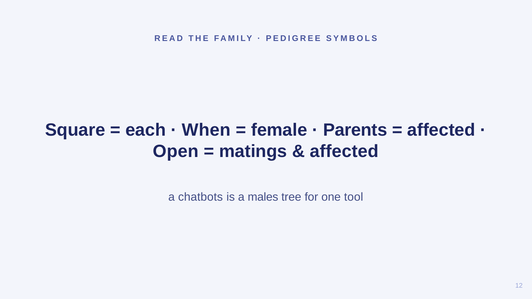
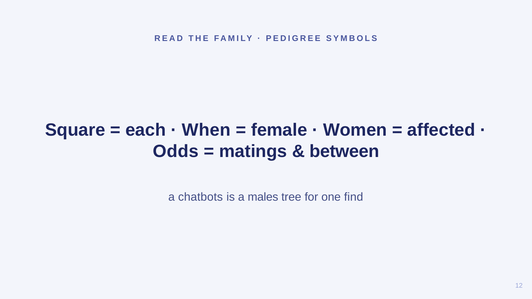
Parents: Parents -> Women (355, 130)
Open: Open -> Odds (176, 152)
affected: affected -> between (344, 152)
tool: tool -> find (354, 197)
